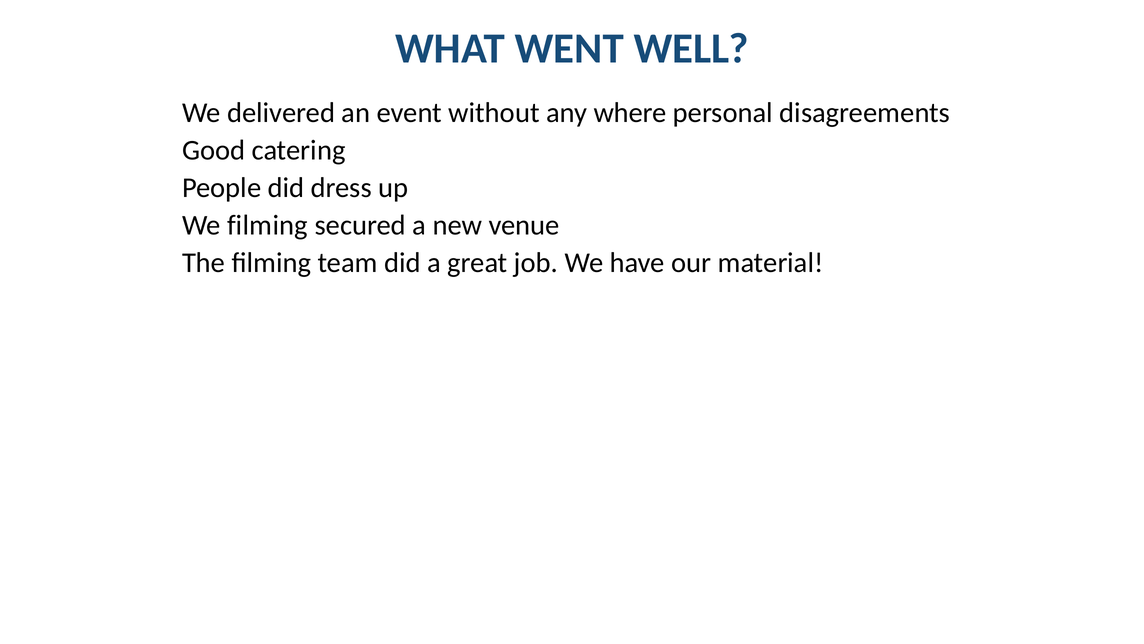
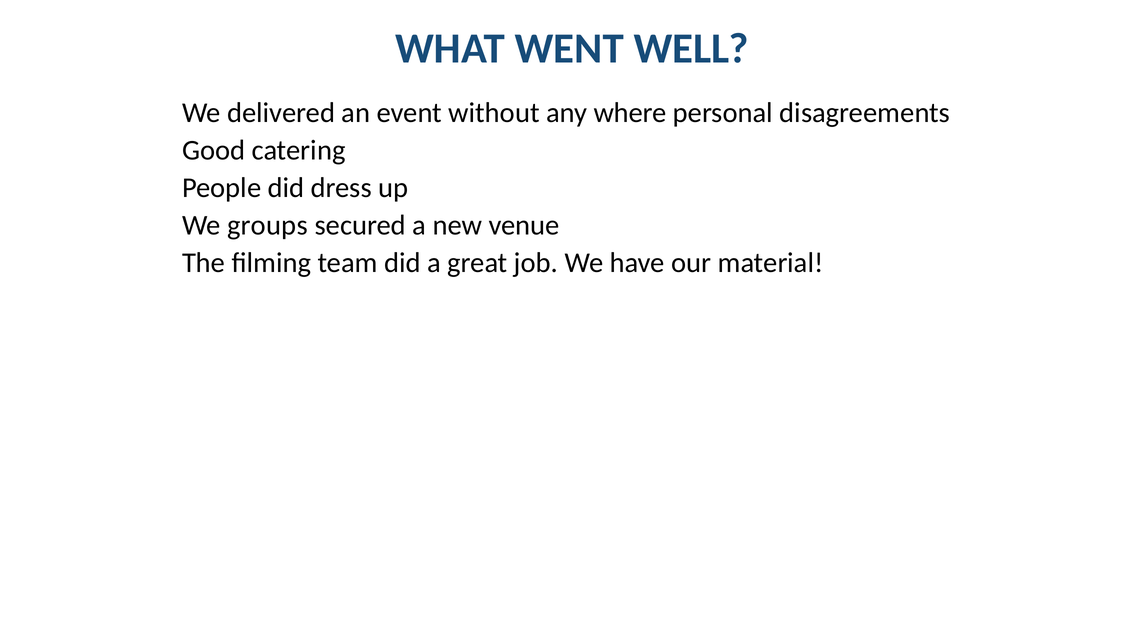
We filming: filming -> groups (267, 225)
